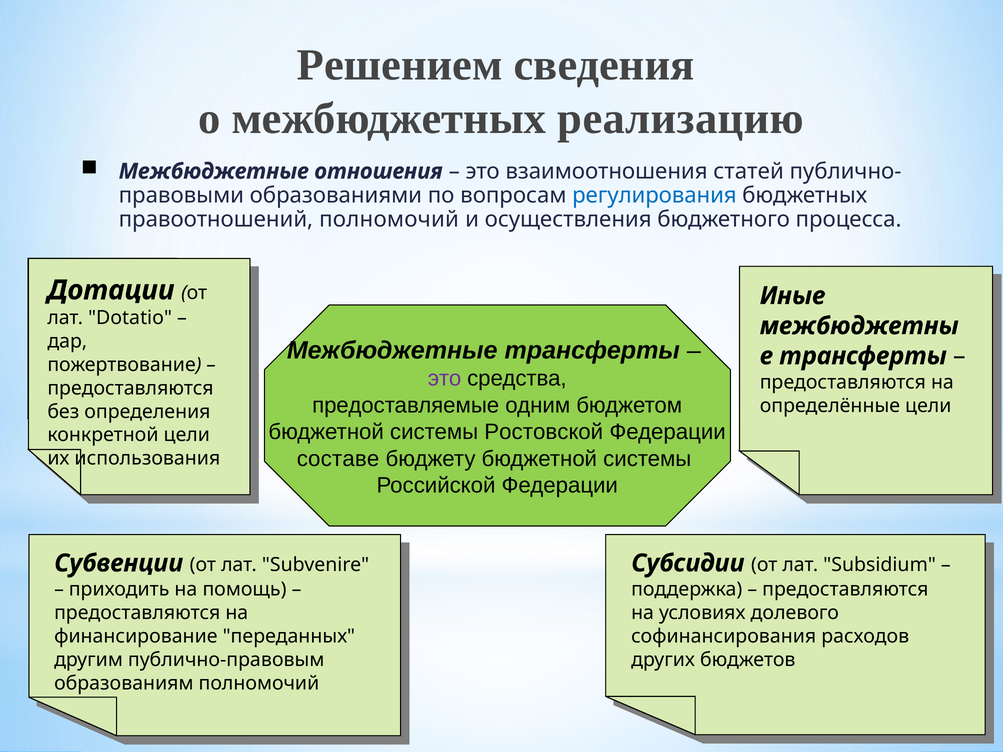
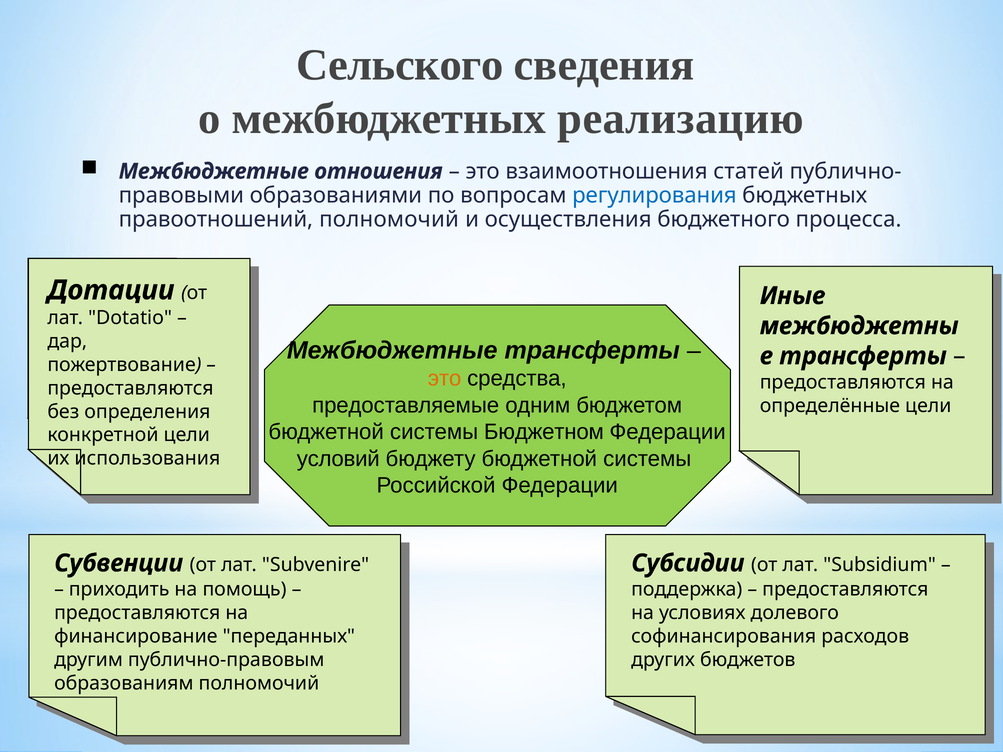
Решением: Решением -> Сельского (400, 65)
это colour: purple -> orange (445, 379)
Ростовской: Ростовской -> Бюджетном (544, 432)
составе: составе -> условий (338, 459)
